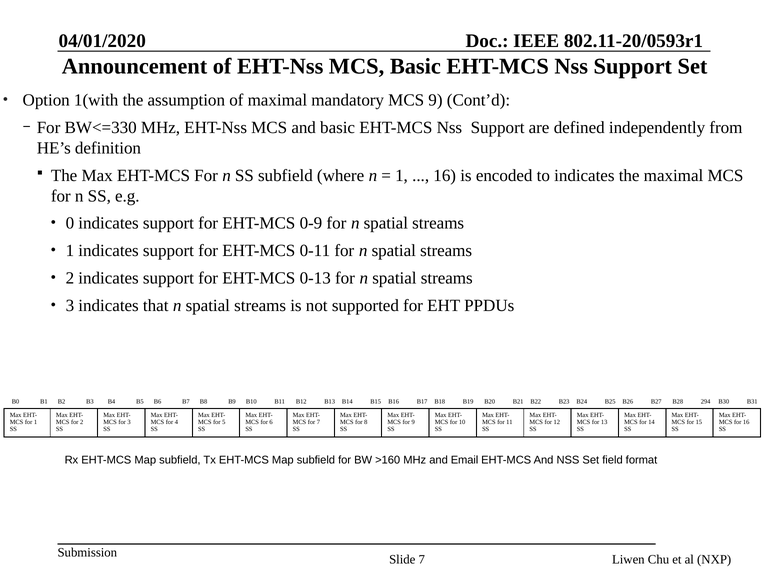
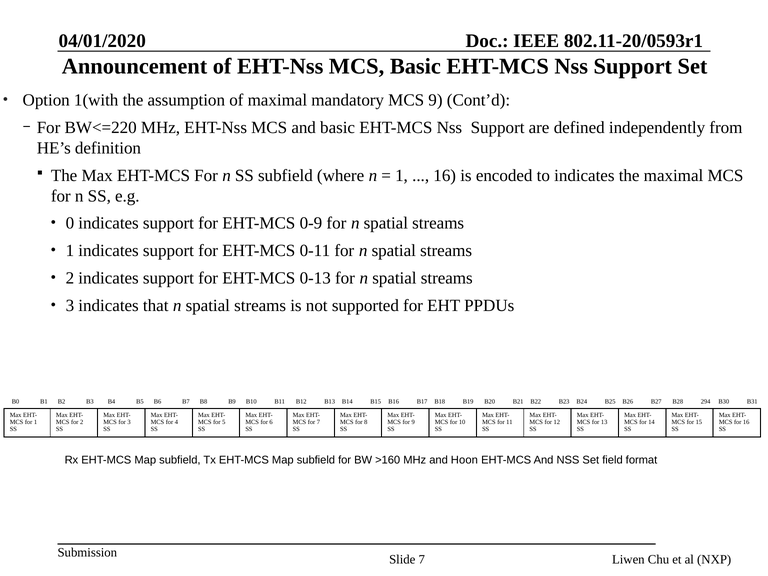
BW<=330: BW<=330 -> BW<=220 (101, 128)
Email: Email -> Hoon (464, 460)
